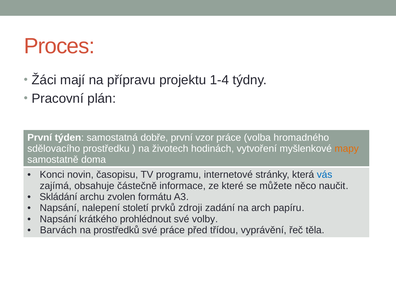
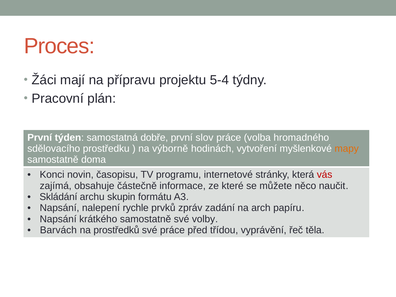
1-4: 1-4 -> 5-4 (219, 80)
vzor: vzor -> slov (204, 137)
životech: životech -> výborně (170, 149)
vás colour: blue -> red (325, 175)
zvolen: zvolen -> skupin (121, 197)
století: století -> rychle (136, 208)
zdroji: zdroji -> zpráv (190, 208)
krátkého prohlédnout: prohlédnout -> samostatně (146, 219)
